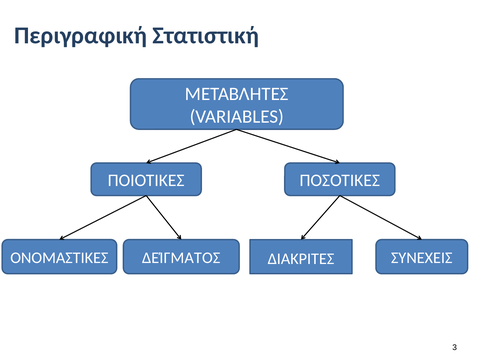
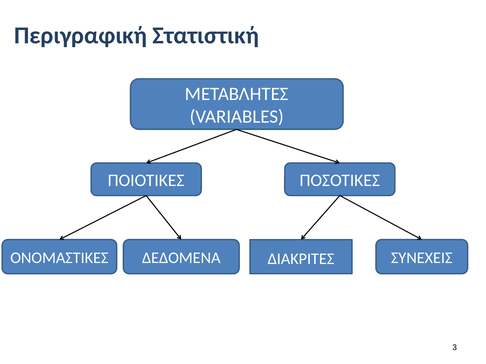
ΔΕΊΓΜΑΤΟΣ: ΔΕΊΓΜΑΤΟΣ -> ΔΕΔΟΜΕΝΑ (181, 258)
